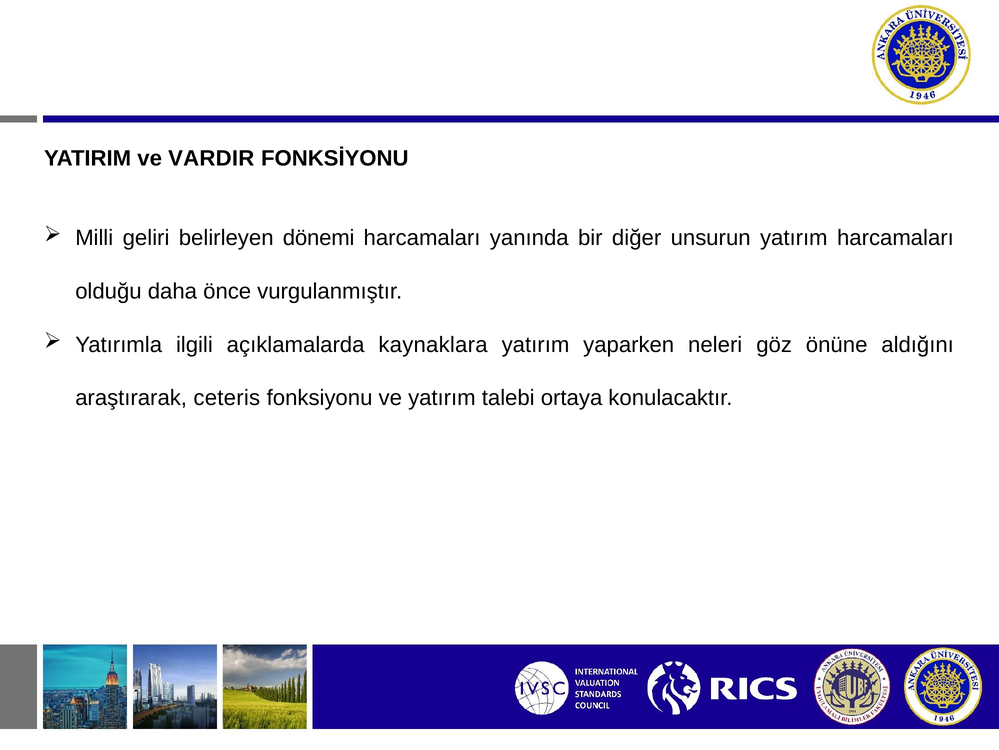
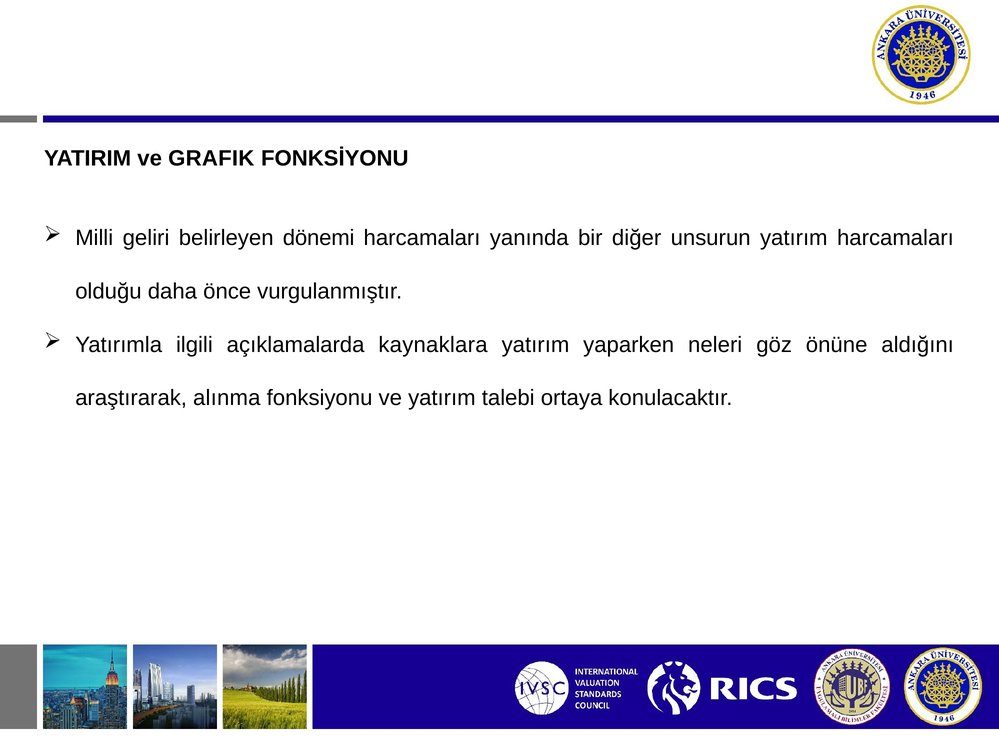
VARDIR: VARDIR -> GRAFIK (211, 158)
ceteris: ceteris -> alınma (227, 398)
